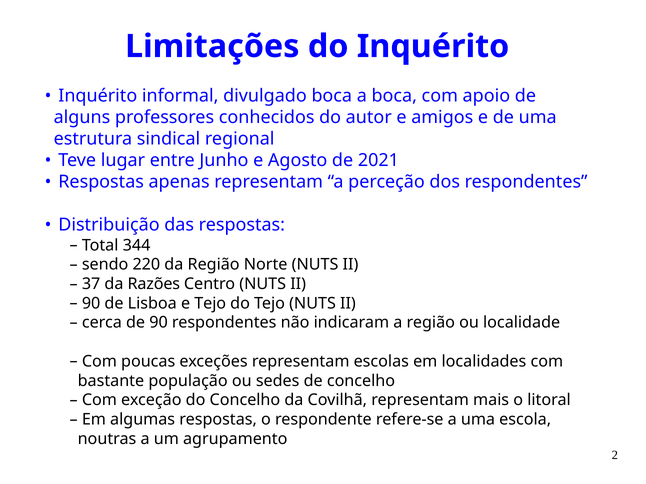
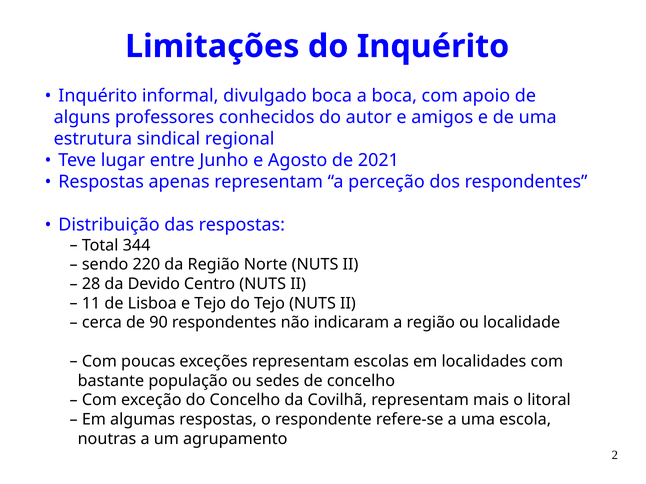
37: 37 -> 28 (91, 284)
Razões: Razões -> Devido (154, 284)
90: 90 -> 11 (91, 304)
